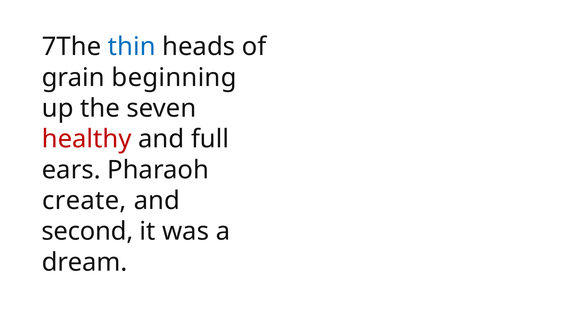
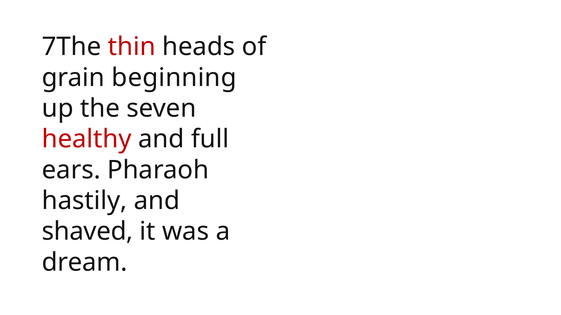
thin colour: blue -> red (132, 47)
create: create -> hastily (84, 201)
second: second -> shaved (87, 232)
